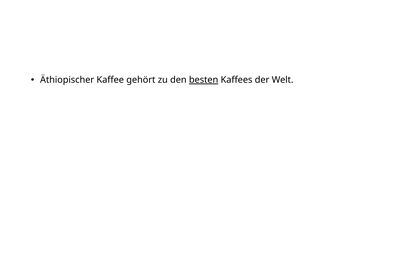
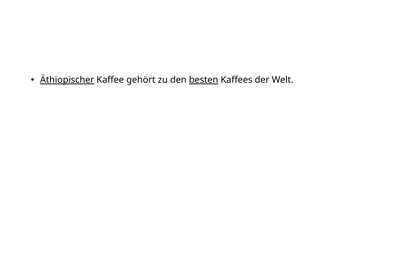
Äthiopischer underline: none -> present (67, 80)
